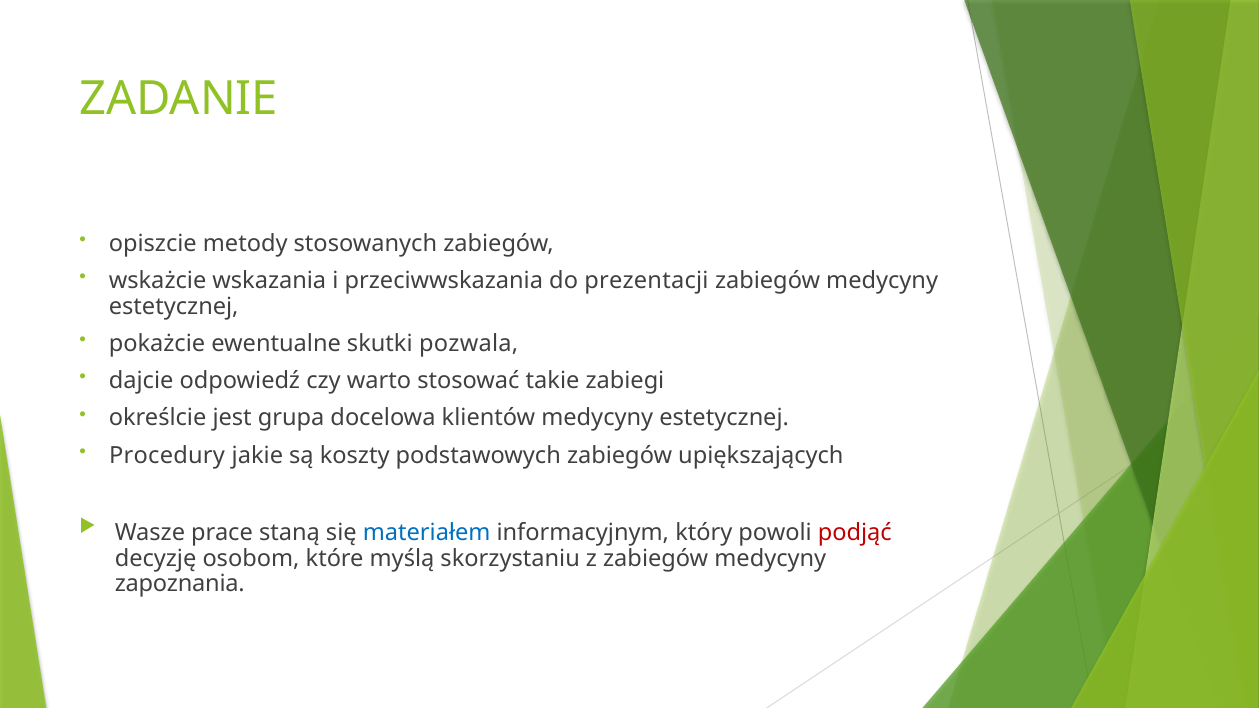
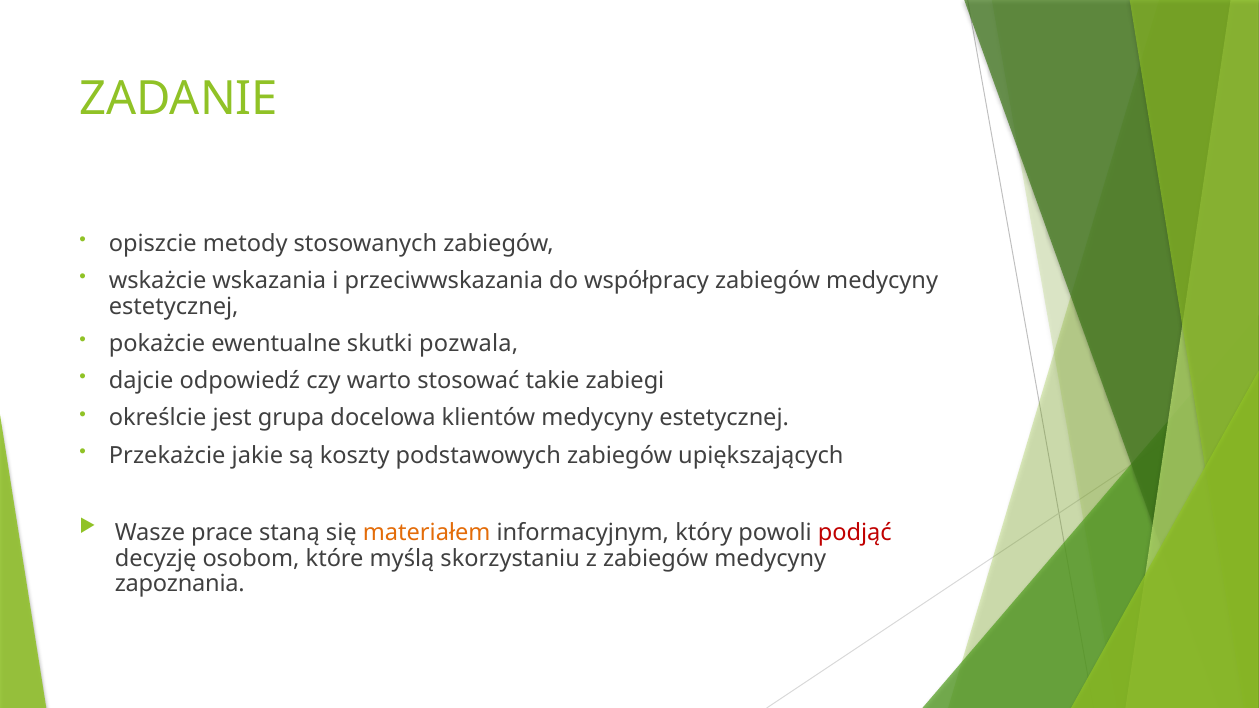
prezentacji: prezentacji -> współpracy (647, 281)
Procedury: Procedury -> Przekażcie (167, 456)
materiałem colour: blue -> orange (427, 533)
